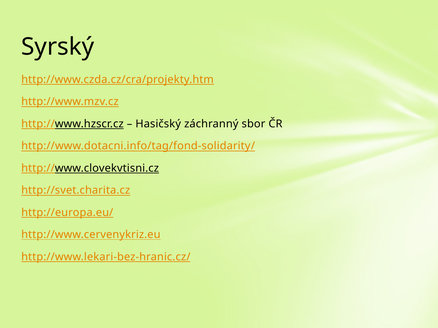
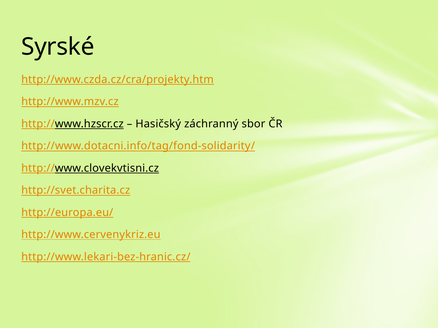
Syrský: Syrský -> Syrské (58, 47)
